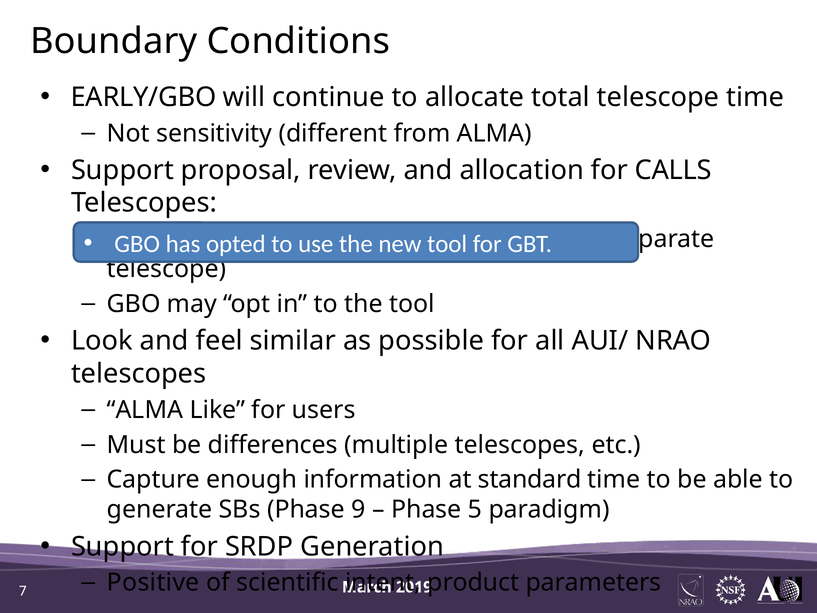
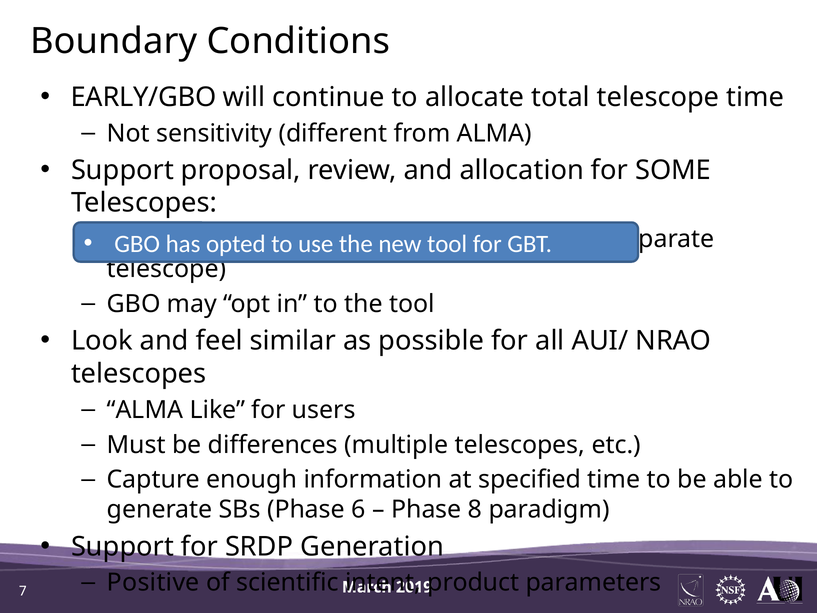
CALLS: CALLS -> SOME (673, 170)
standard: standard -> specified (530, 480)
9: 9 -> 6 (358, 509)
5: 5 -> 8 (475, 509)
